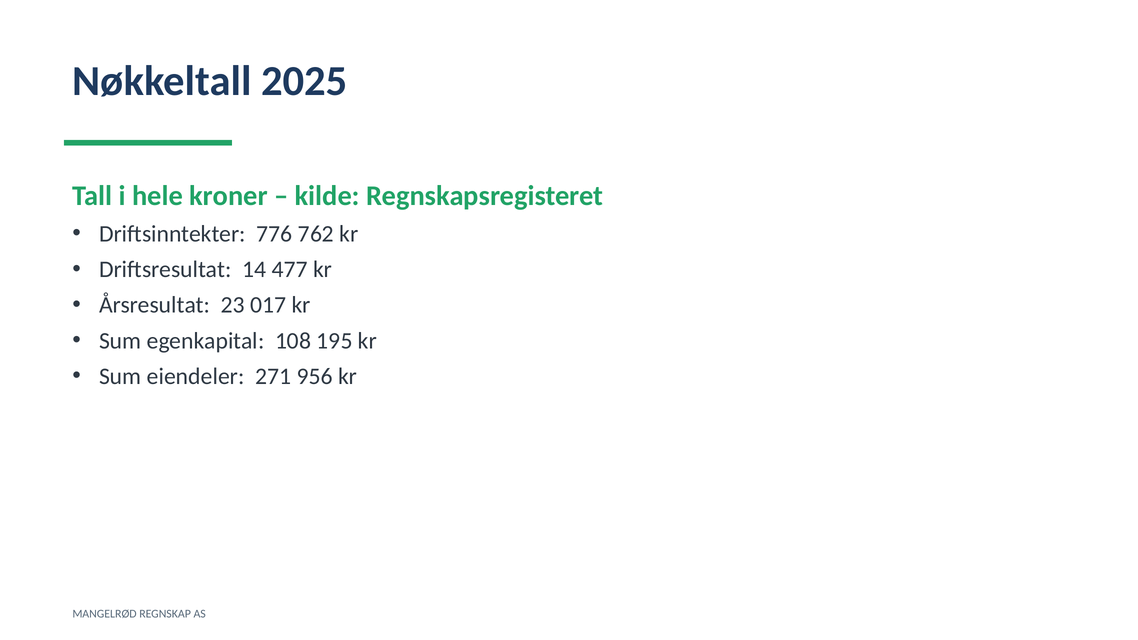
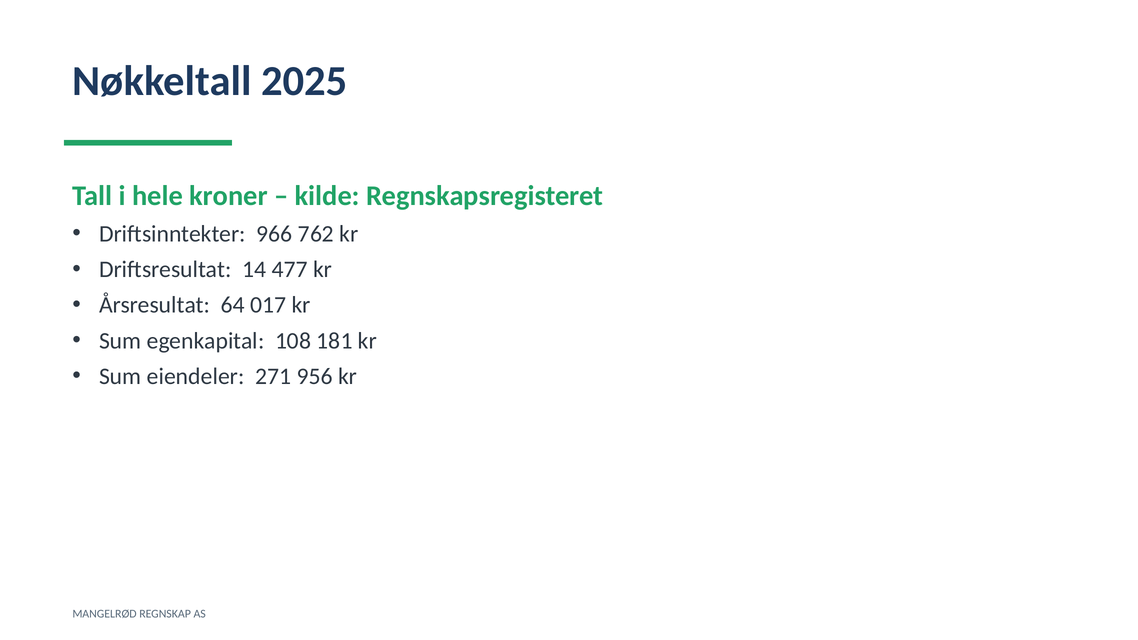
776: 776 -> 966 (274, 234)
23: 23 -> 64 (233, 305)
195: 195 -> 181 (334, 341)
